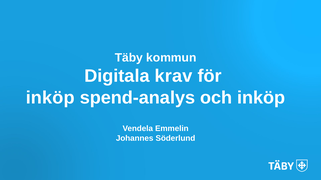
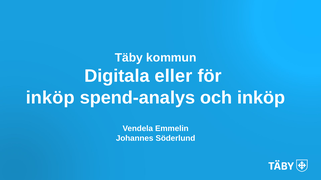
krav: krav -> eller (173, 76)
